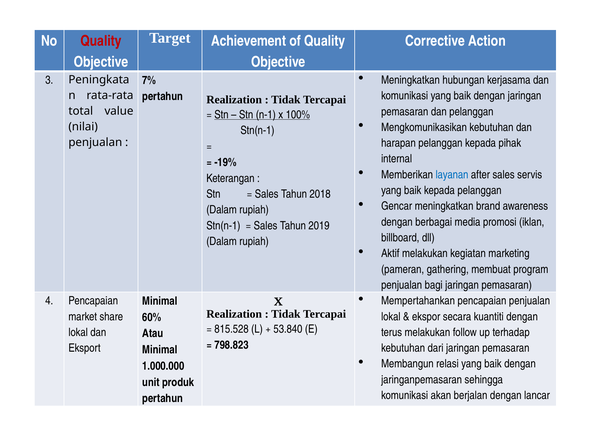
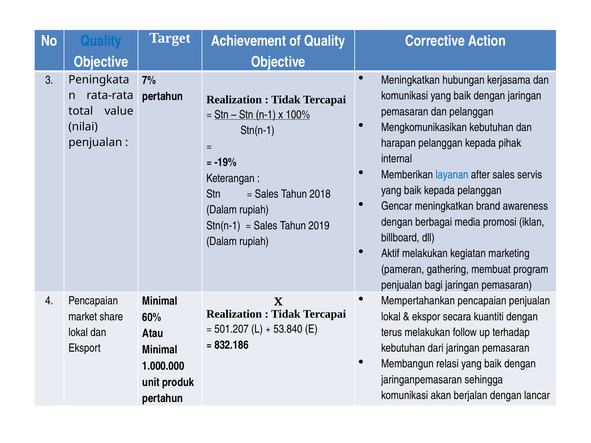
Quality colour: red -> blue (101, 41)
815.528: 815.528 -> 501.207 (232, 329)
798.823: 798.823 -> 832.186 (232, 345)
